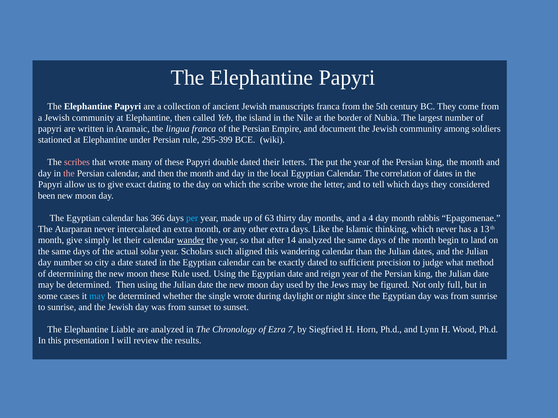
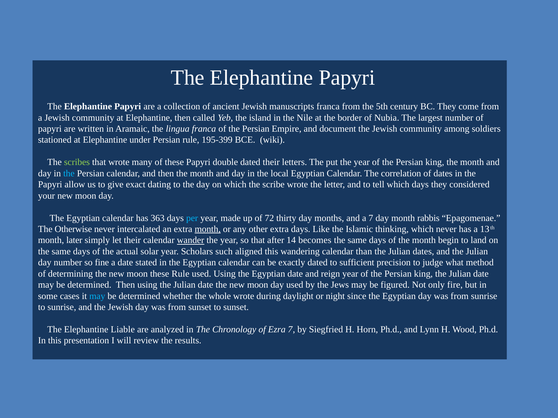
295-399: 295-399 -> 195-399 (217, 140)
scribes colour: pink -> light green (77, 162)
the colour: pink -> light blue (69, 174)
been: been -> your (47, 196)
366: 366 -> 363 (158, 218)
63: 63 -> 72 (269, 218)
a 4: 4 -> 7 (371, 218)
Atarparan: Atarparan -> Otherwise (73, 229)
month underline: none -> present (208, 229)
month give: give -> later (74, 241)
14 analyzed: analyzed -> becomes (315, 241)
city: city -> fine (102, 263)
full: full -> fire (455, 285)
single: single -> whole (220, 296)
